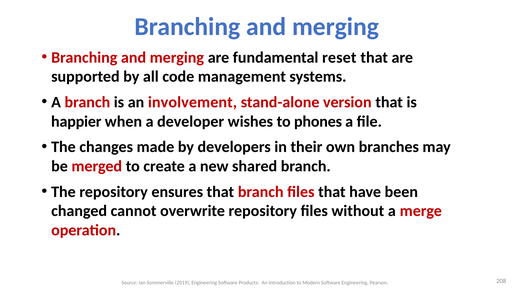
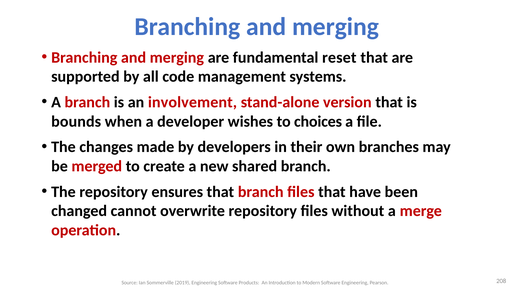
happier: happier -> bounds (76, 122)
phones: phones -> choices (318, 122)
